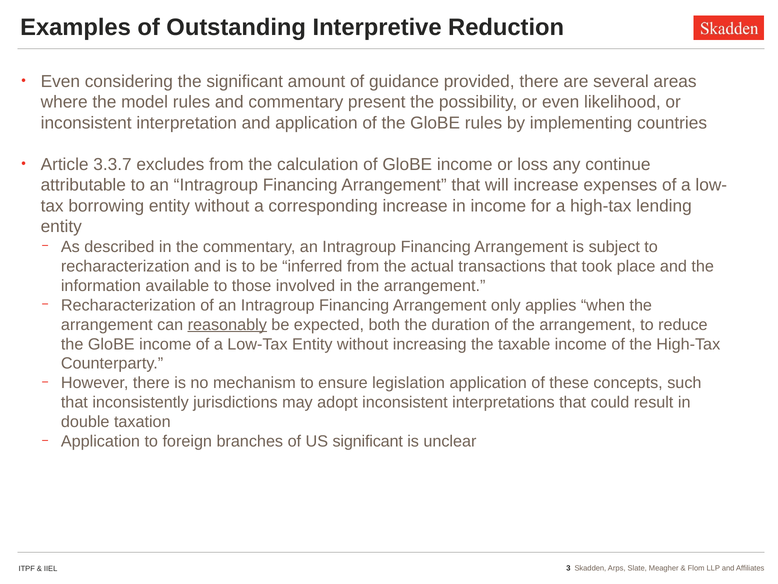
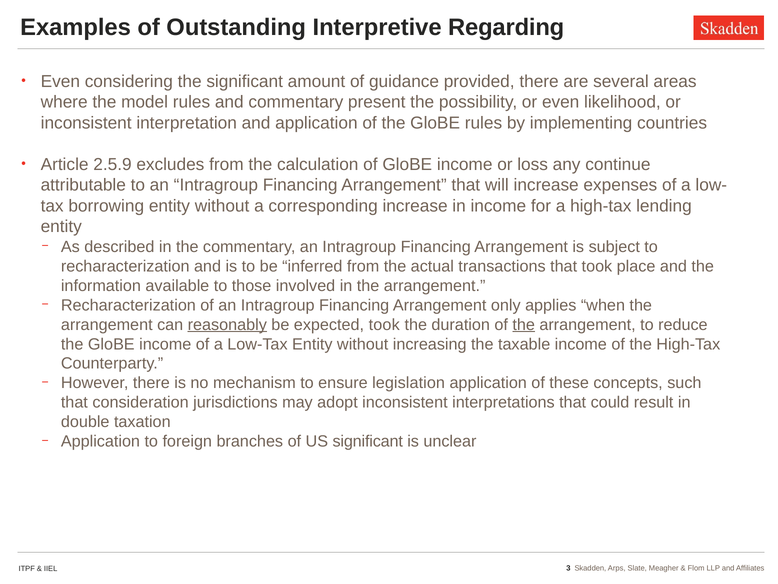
Reduction: Reduction -> Regarding (506, 27)
3.3.7: 3.3.7 -> 2.5.9 (112, 164)
expected both: both -> took (384, 324)
the underline: none -> present (524, 324)
inconsistently: inconsistently -> consideration (141, 402)
